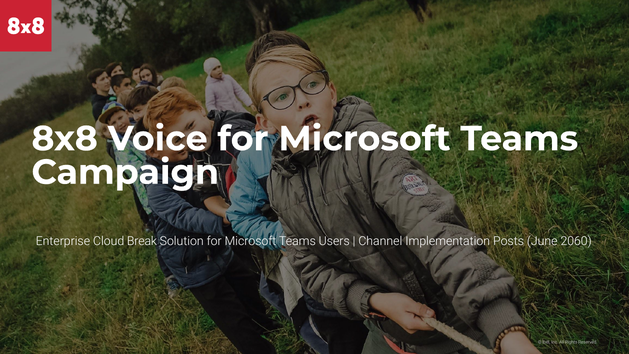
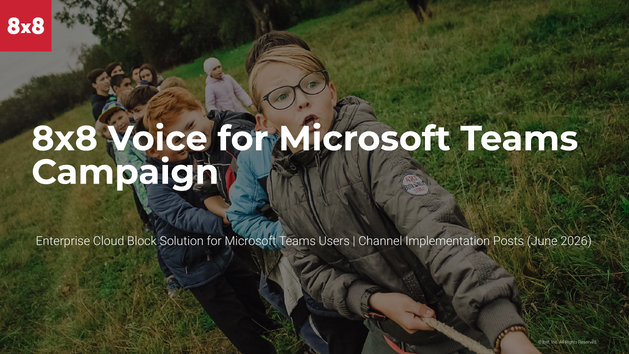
Break: Break -> Block (142, 241)
2060: 2060 -> 2026 (576, 241)
